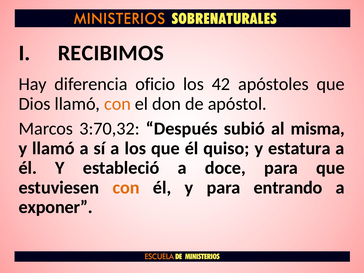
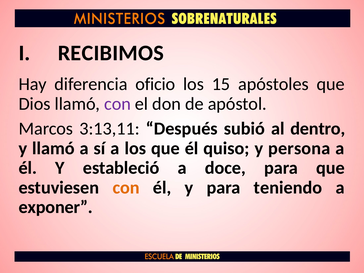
42: 42 -> 15 (221, 84)
con colour: orange -> purple (117, 104)
3:70,32: 3:70,32 -> 3:13,11 (109, 129)
misma: misma -> dentro (318, 129)
estatura: estatura -> persona (299, 148)
entrando: entrando -> teniendo (288, 188)
